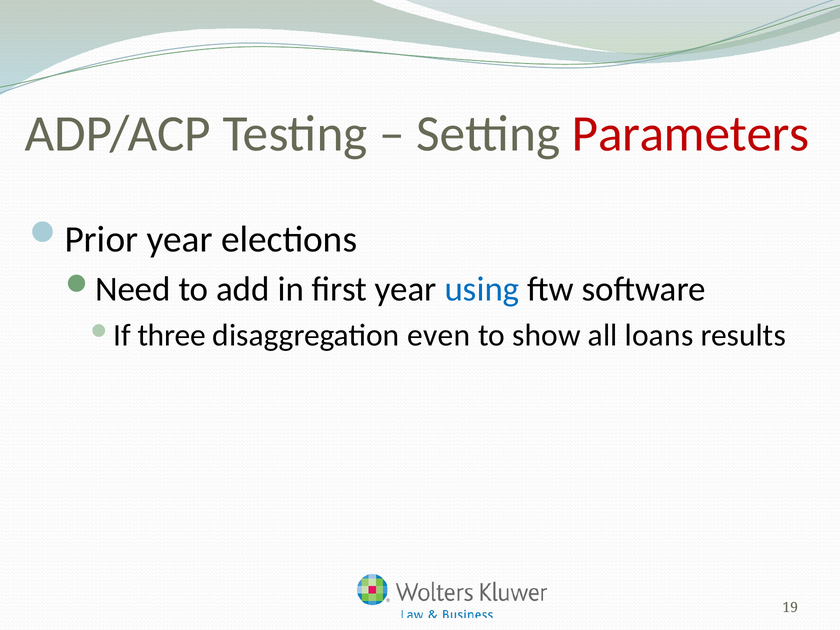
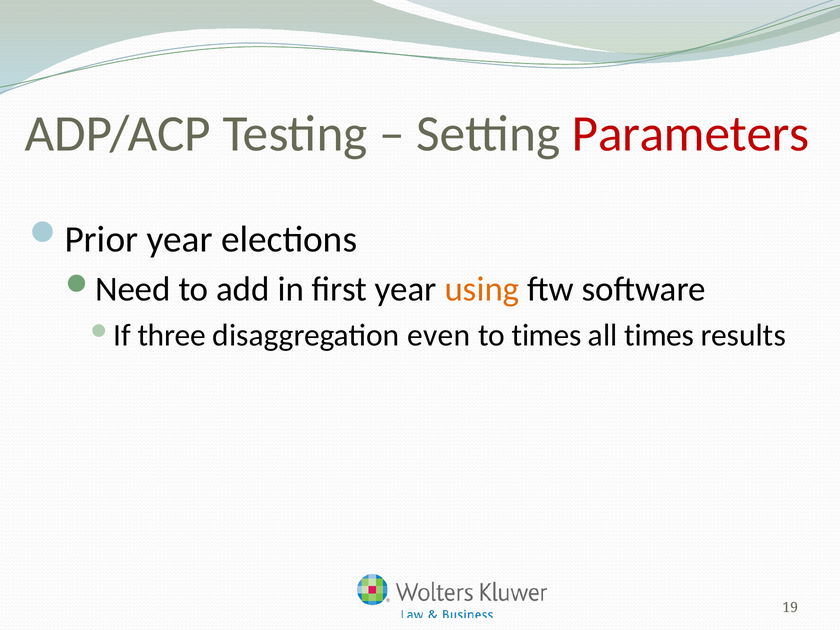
using colour: blue -> orange (482, 289)
to show: show -> times (547, 335)
all loans: loans -> times (659, 335)
